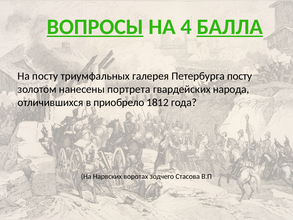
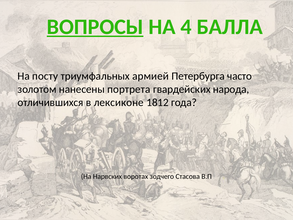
БАЛЛА underline: present -> none (230, 27)
галерея: галерея -> армией (151, 76)
Петербурга посту: посту -> часто (240, 76)
приобрело: приобрело -> лексиконе (119, 102)
